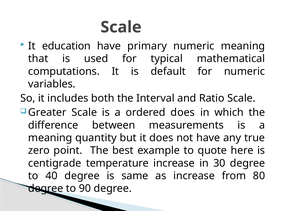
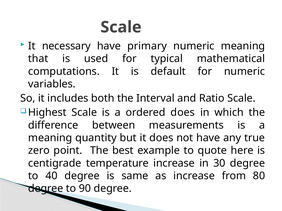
education: education -> necessary (66, 46)
Greater: Greater -> Highest (47, 113)
